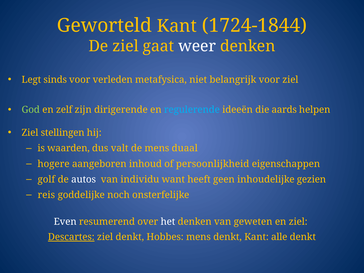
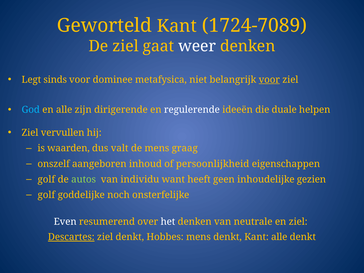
1724-1844: 1724-1844 -> 1724-7089 (254, 26)
verleden: verleden -> dominee (113, 80)
voor underline: none -> present (269, 80)
God colour: light green -> light blue (31, 110)
en zelf: zelf -> alle (64, 110)
regulerende colour: light blue -> white (192, 110)
aards: aards -> duale (284, 110)
stellingen: stellingen -> vervullen (63, 133)
duaal: duaal -> graag (185, 148)
hogere: hogere -> onszelf (54, 164)
autos colour: white -> light green (84, 179)
reis: reis -> golf (46, 195)
geweten: geweten -> neutrale (253, 222)
